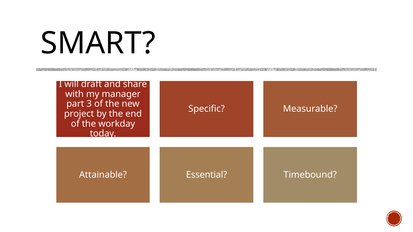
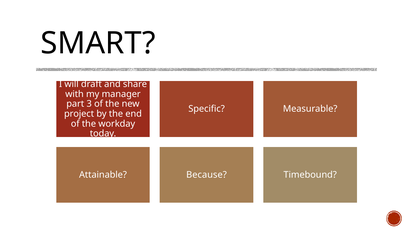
Essential: Essential -> Because (207, 175)
